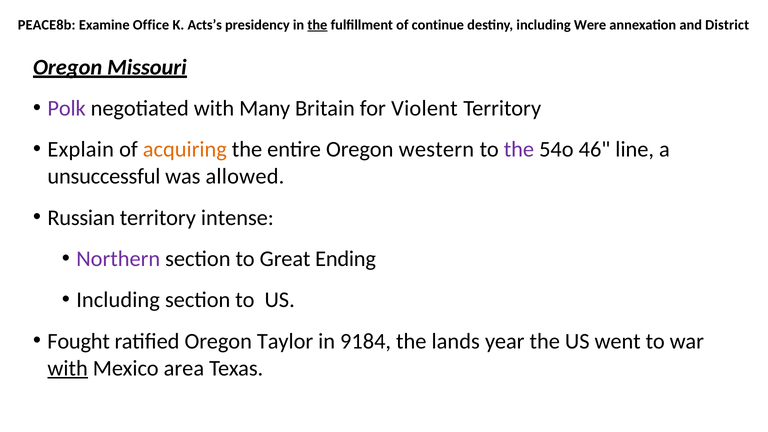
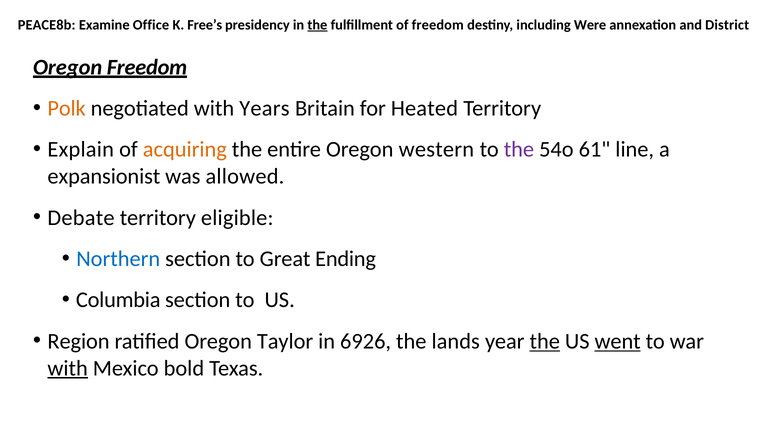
Acts’s: Acts’s -> Free’s (205, 25)
of continue: continue -> freedom (438, 25)
Oregon Missouri: Missouri -> Freedom (147, 67)
Polk colour: purple -> orange (67, 108)
Many: Many -> Years (264, 108)
Violent: Violent -> Heated (424, 108)
46: 46 -> 61 (594, 150)
unsuccessful: unsuccessful -> expansionist (104, 176)
Russian: Russian -> Debate (81, 218)
intense: intense -> eligible (237, 218)
Northern colour: purple -> blue (118, 259)
Including: Including -> Columbia (118, 300)
Fought: Fought -> Region (79, 341)
9184: 9184 -> 6926 (366, 341)
the underline: none -> present (545, 341)
went underline: none -> present (618, 341)
area: area -> bold (184, 368)
